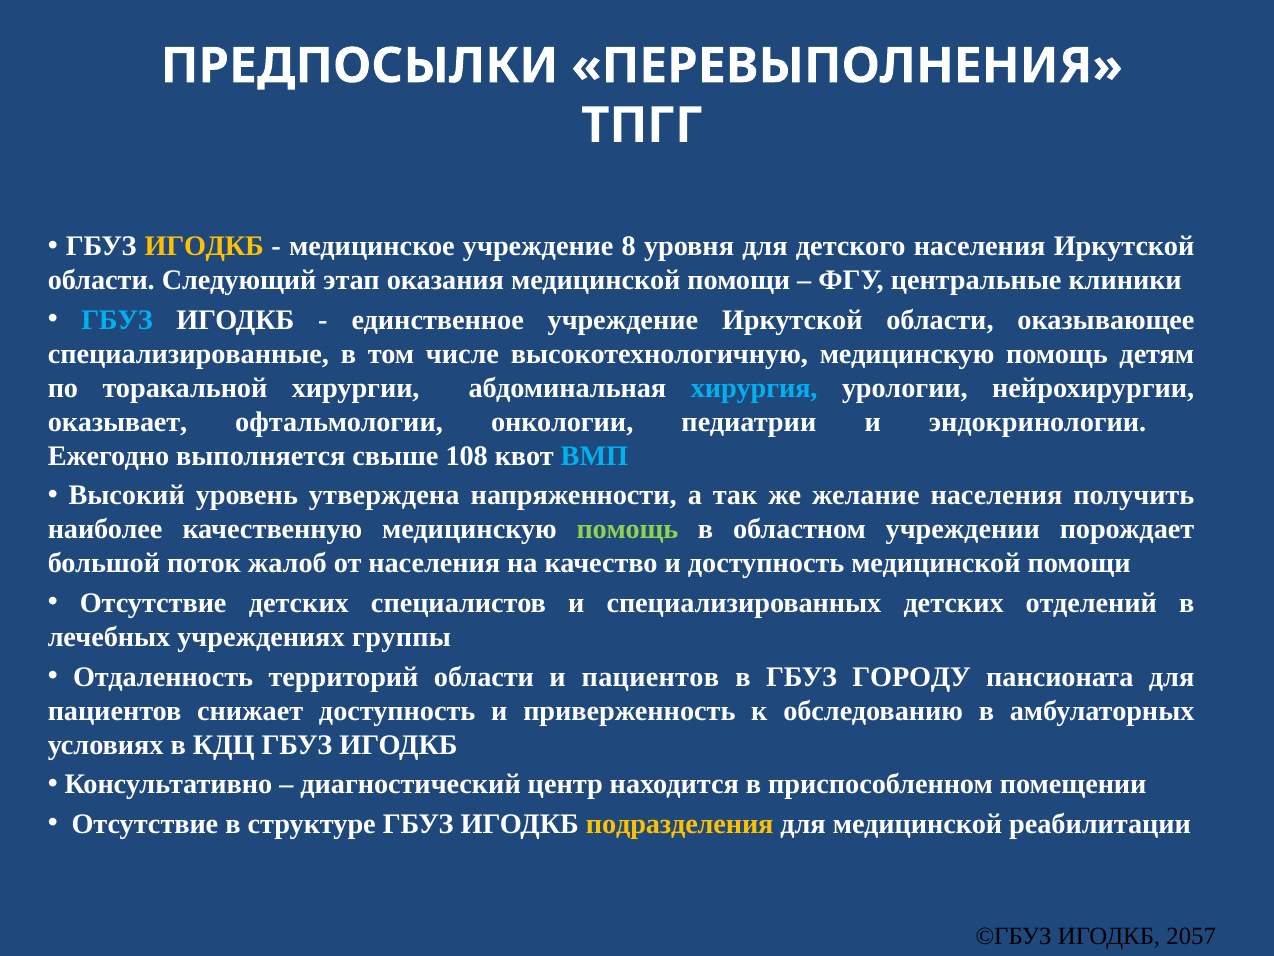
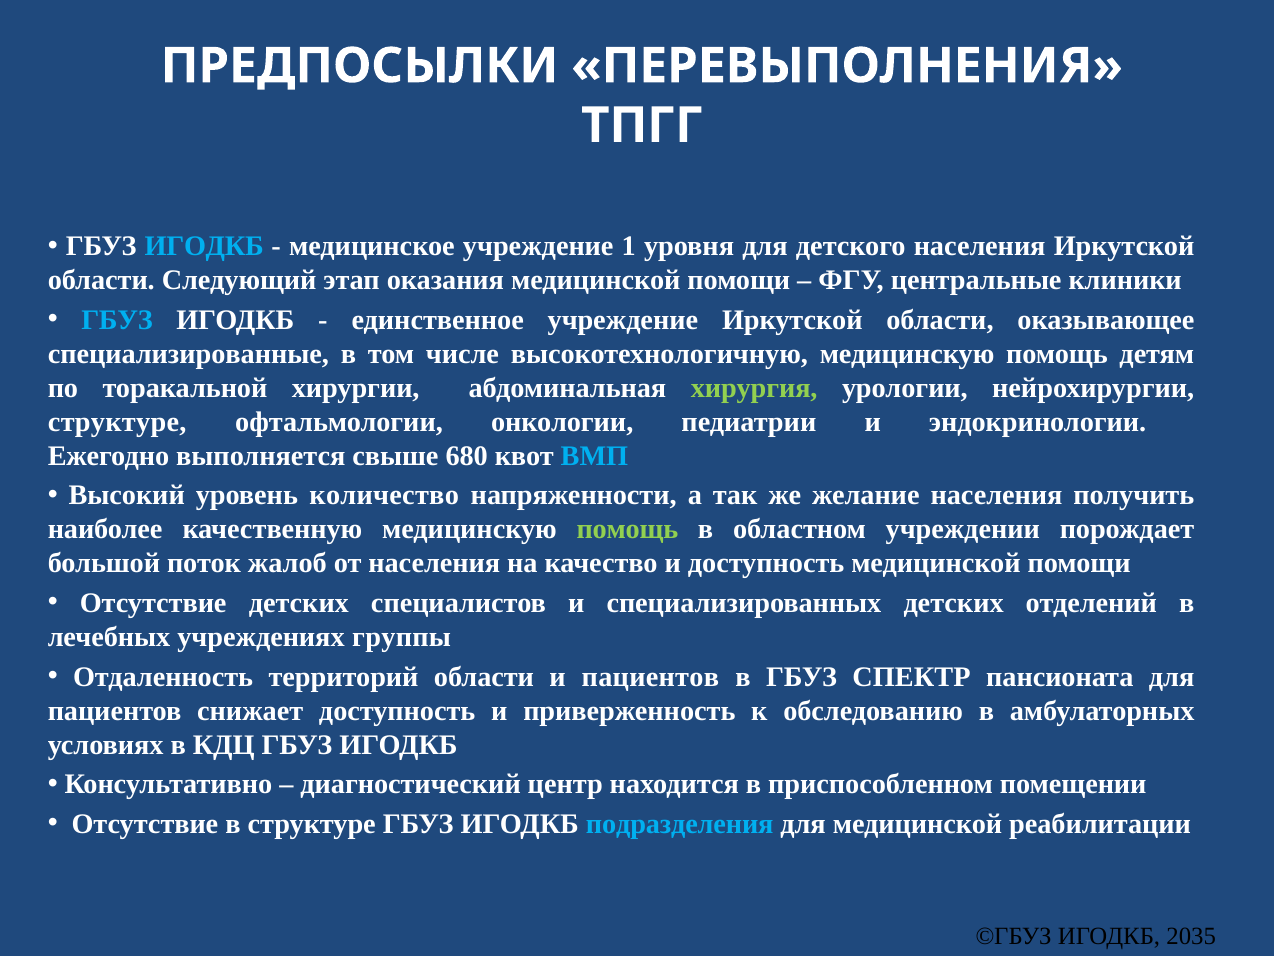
ИГОДКБ colour: yellow -> light blue (204, 246)
8: 8 -> 1 (629, 246)
хирургия colour: light blue -> light green (754, 388)
оказывает: оказывает -> структуре (117, 422)
108: 108 -> 680 (467, 456)
утверждена: утверждена -> количество (384, 495)
ГОРОДУ: ГОРОДУ -> СПЕКТР (912, 676)
подразделения colour: yellow -> light blue (680, 824)
2057: 2057 -> 2035 (1191, 935)
